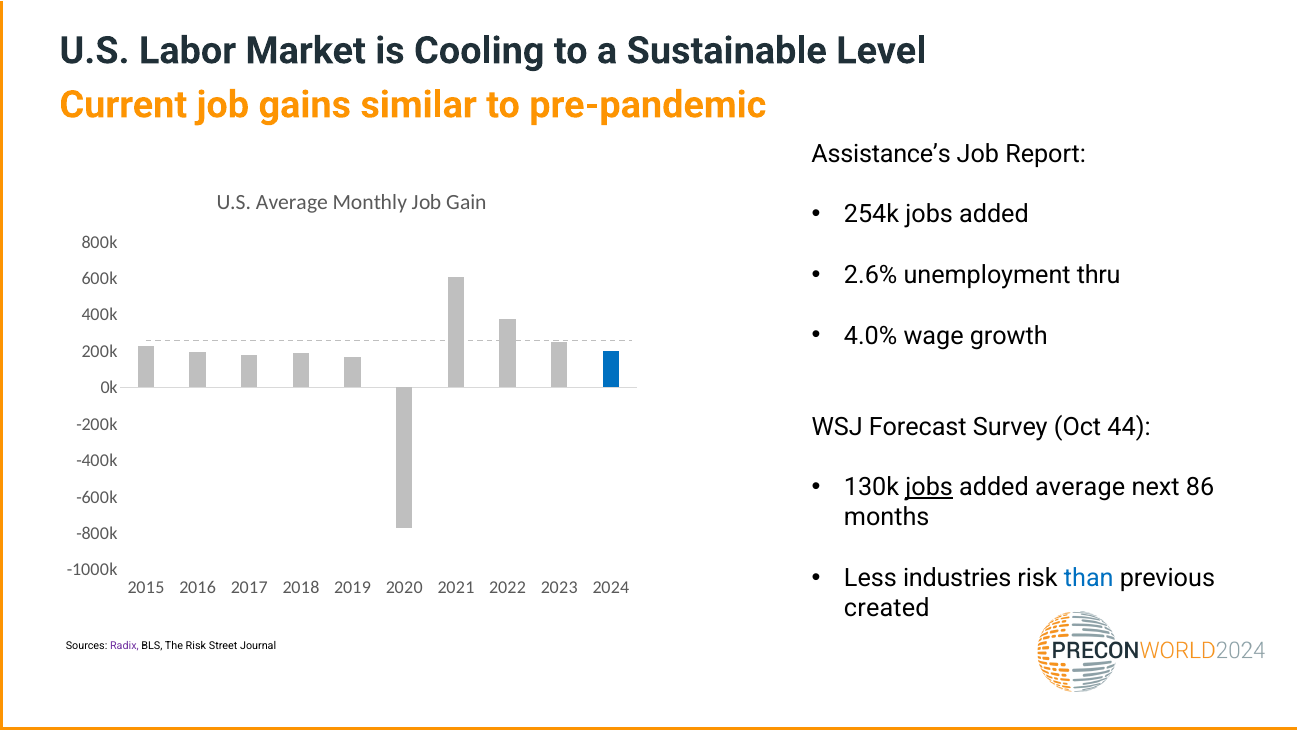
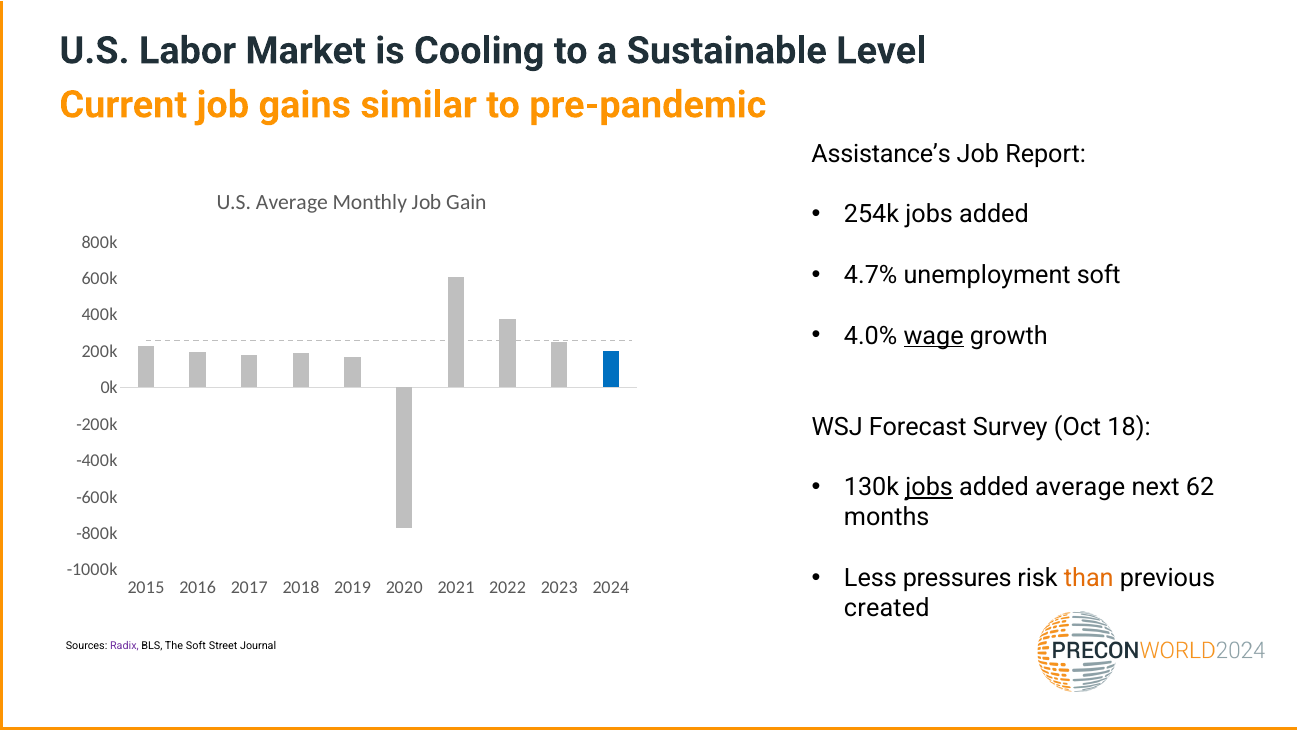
2.6%: 2.6% -> 4.7% (871, 275)
unemployment thru: thru -> soft (1099, 275)
wage underline: none -> present (934, 336)
44: 44 -> 18 (1129, 426)
86: 86 -> 62 (1200, 487)
industries: industries -> pressures (957, 578)
than colour: blue -> orange (1089, 578)
The Risk: Risk -> Soft (196, 645)
